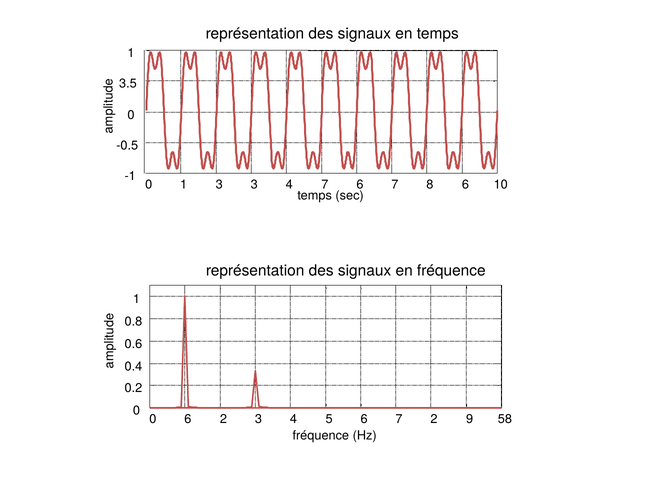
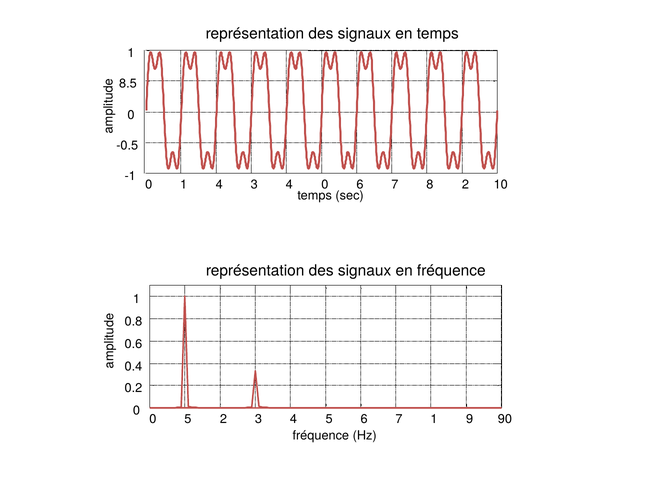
3.5: 3.5 -> 8.5 (128, 84)
1 3: 3 -> 4 (219, 184)
4 7: 7 -> 0 (325, 184)
8 6: 6 -> 2 (465, 184)
0 6: 6 -> 5 (188, 419)
7 2: 2 -> 1 (434, 419)
58: 58 -> 90 (505, 419)
